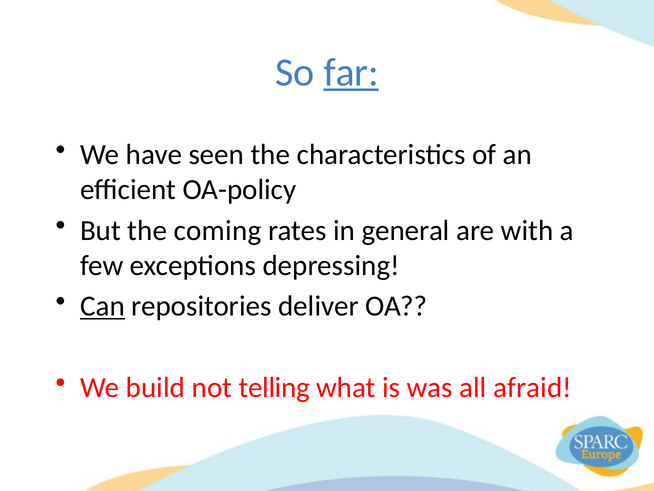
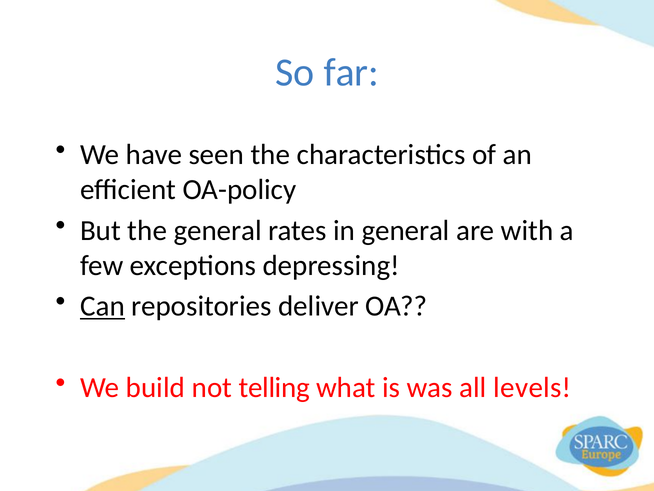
far underline: present -> none (351, 73)
the coming: coming -> general (218, 230)
afraid: afraid -> levels (532, 387)
